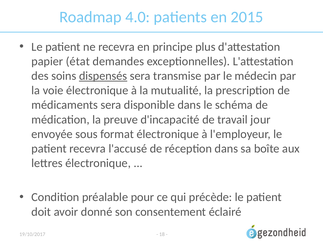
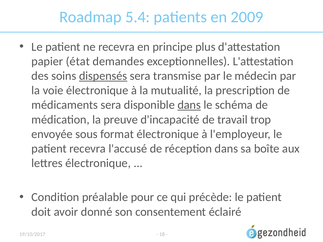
4.0: 4.0 -> 5.4 (138, 17)
2015: 2015 -> 2009 (247, 17)
dans underline: none -> present (189, 105)
jour: jour -> trop (261, 120)
